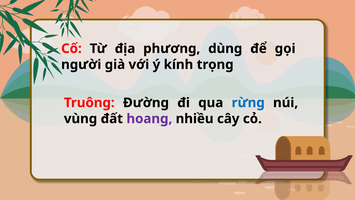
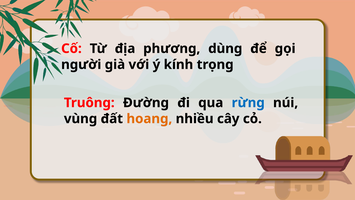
hoang colour: purple -> orange (149, 119)
